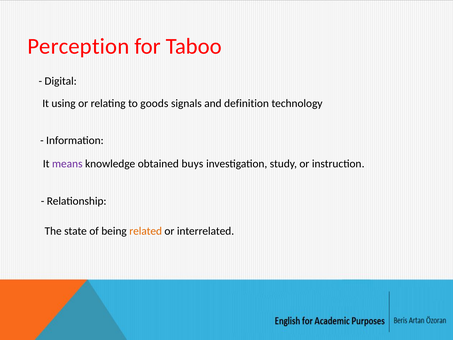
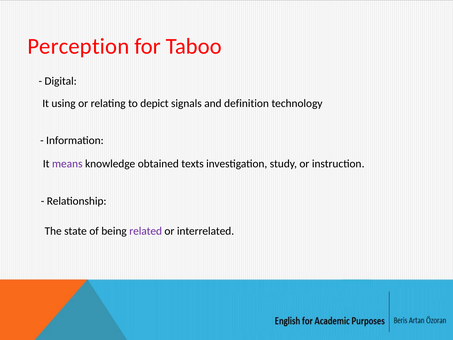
goods: goods -> depict (154, 103)
buys: buys -> texts (193, 164)
related colour: orange -> purple (146, 231)
